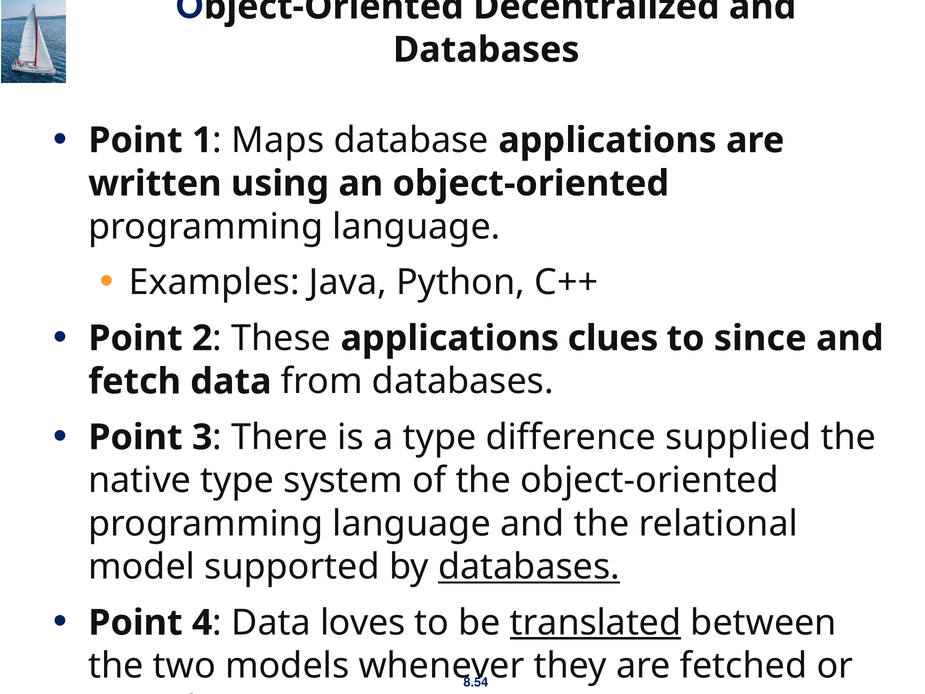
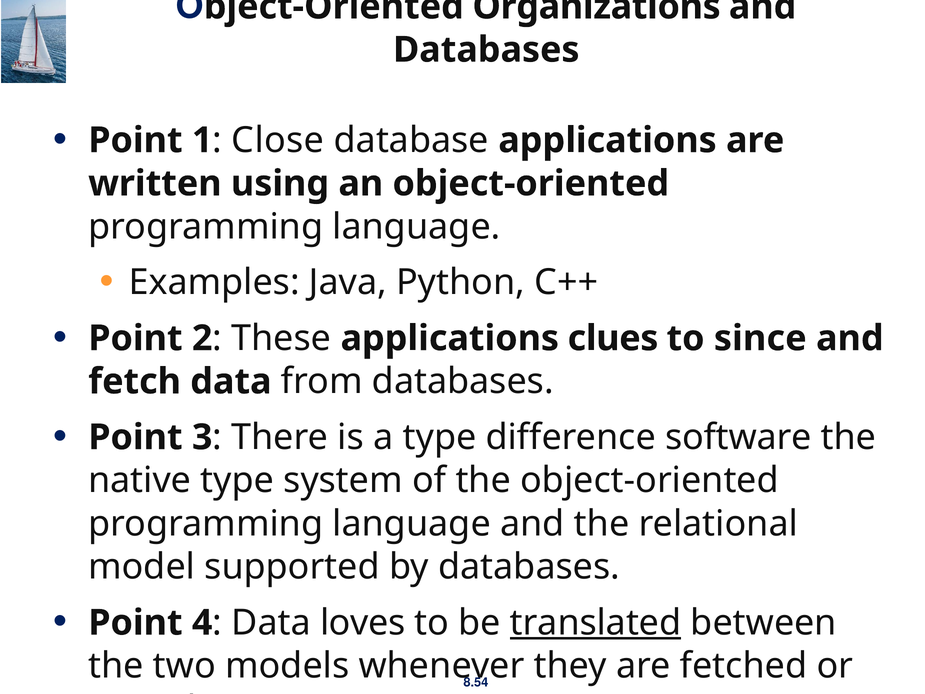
Decentralized: Decentralized -> Organizations (597, 7)
Maps: Maps -> Close (278, 140)
supplied: supplied -> software (738, 437)
databases underline: present -> none (529, 567)
